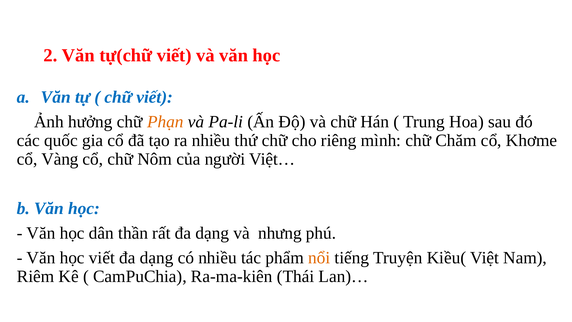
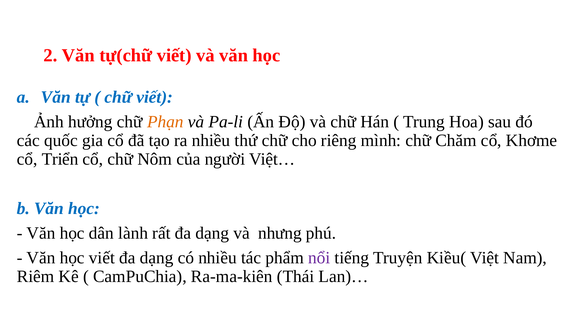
Vàng: Vàng -> Triển (60, 159)
thần: thần -> lành (133, 233)
nổi colour: orange -> purple (319, 257)
